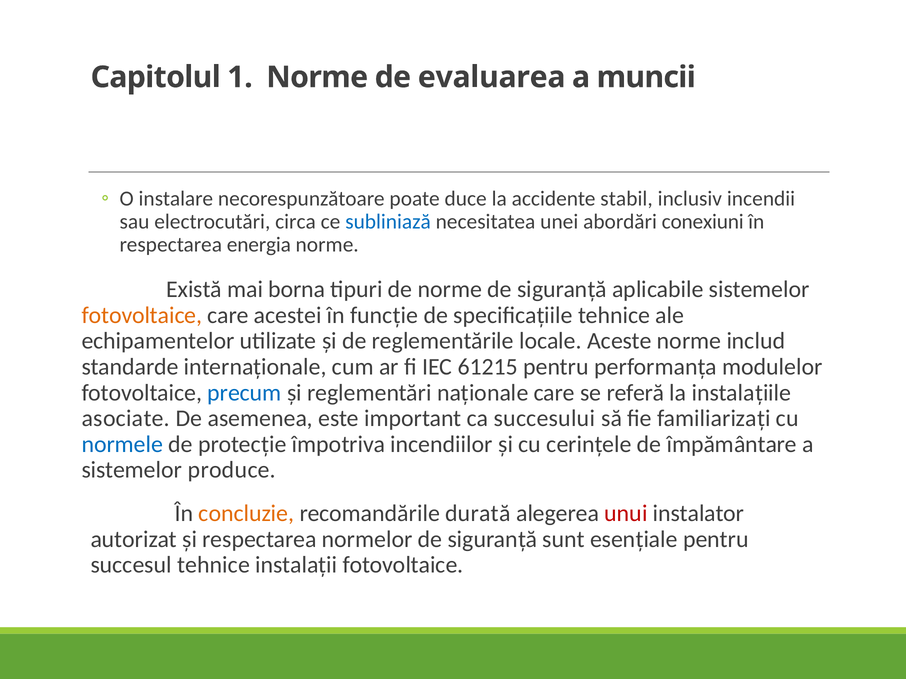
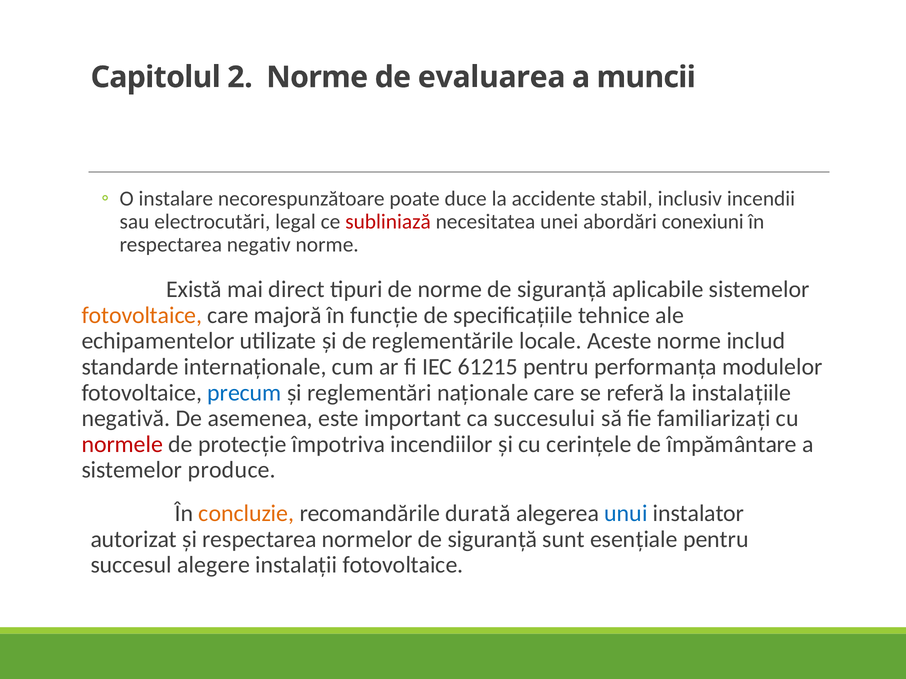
1: 1 -> 2 (240, 77)
circa: circa -> legal (296, 222)
subliniază colour: blue -> red (388, 222)
energia: energia -> negativ (259, 245)
borna: borna -> direct (297, 290)
acestei: acestei -> majoră (288, 315)
asociate: asociate -> negativă (126, 419)
normele colour: blue -> red (122, 445)
unui colour: red -> blue (626, 514)
succesul tehnice: tehnice -> alegere (213, 565)
